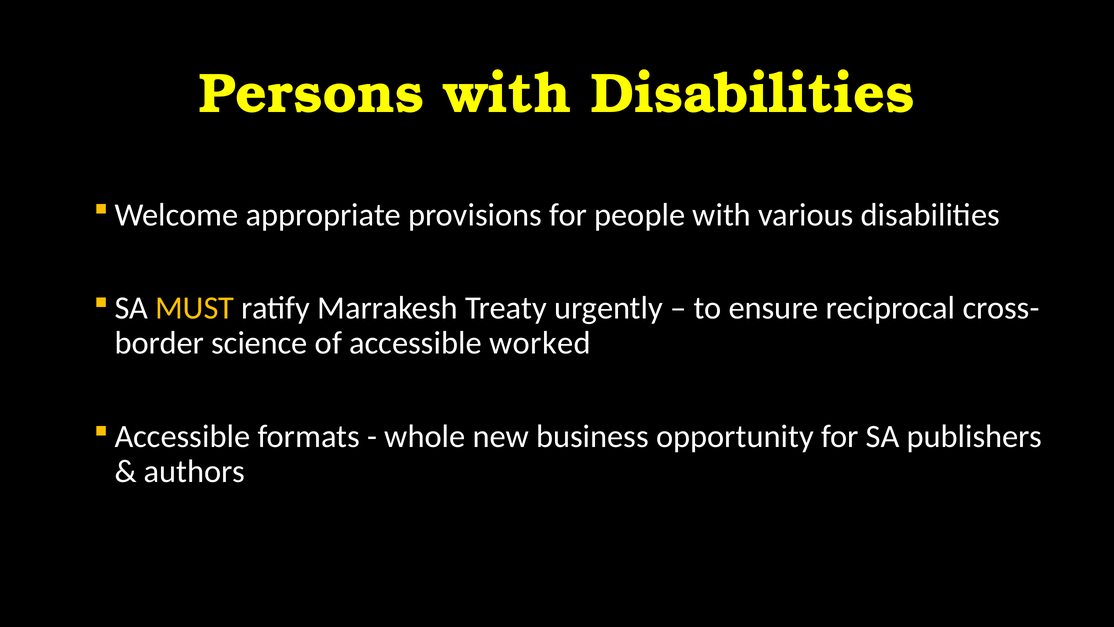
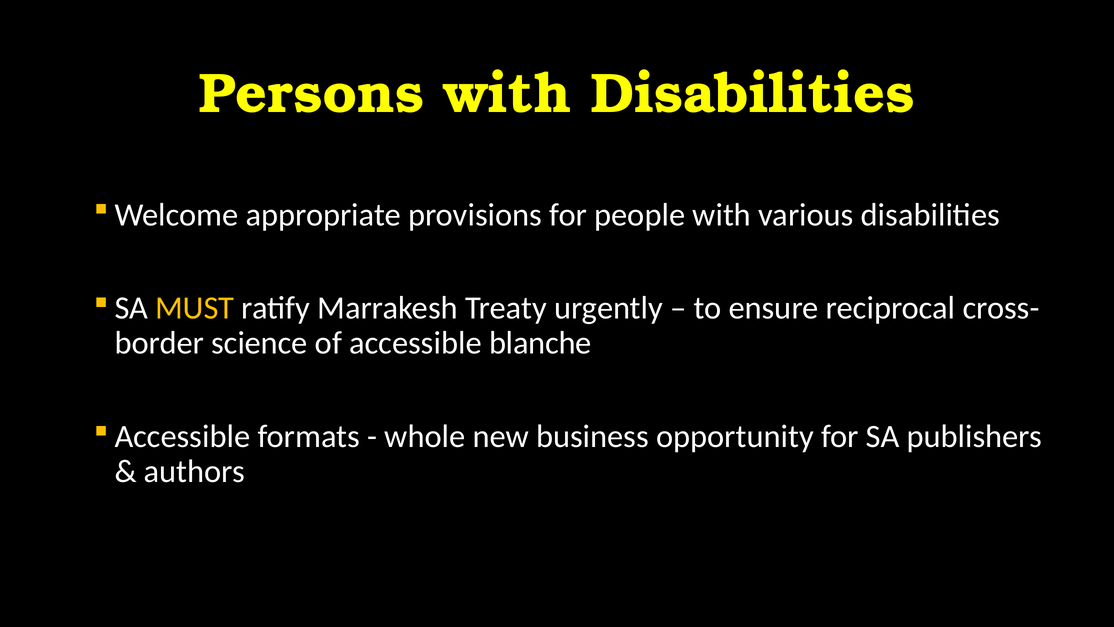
worked: worked -> blanche (540, 343)
